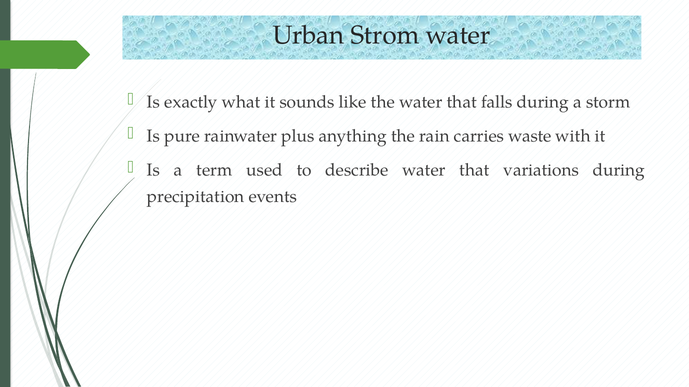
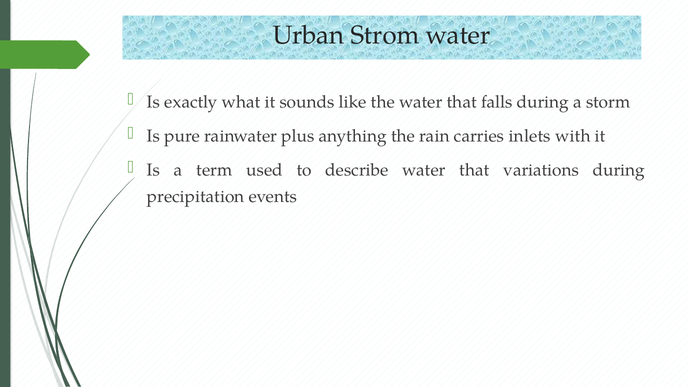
waste: waste -> inlets (530, 136)
